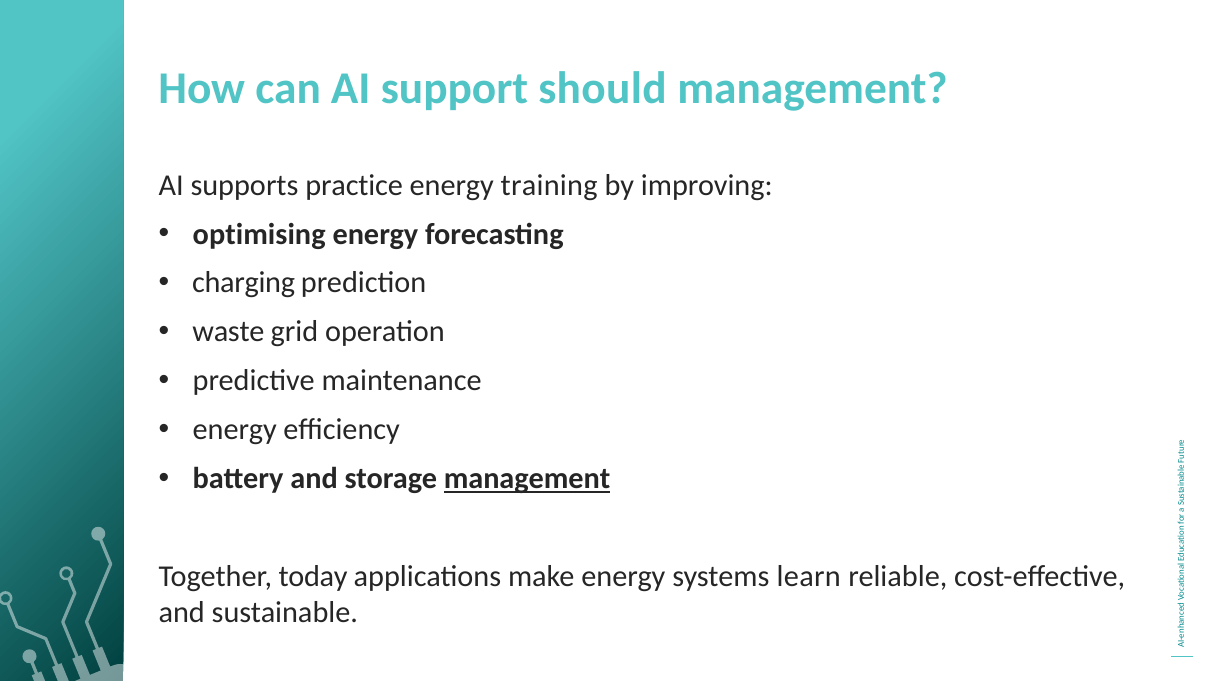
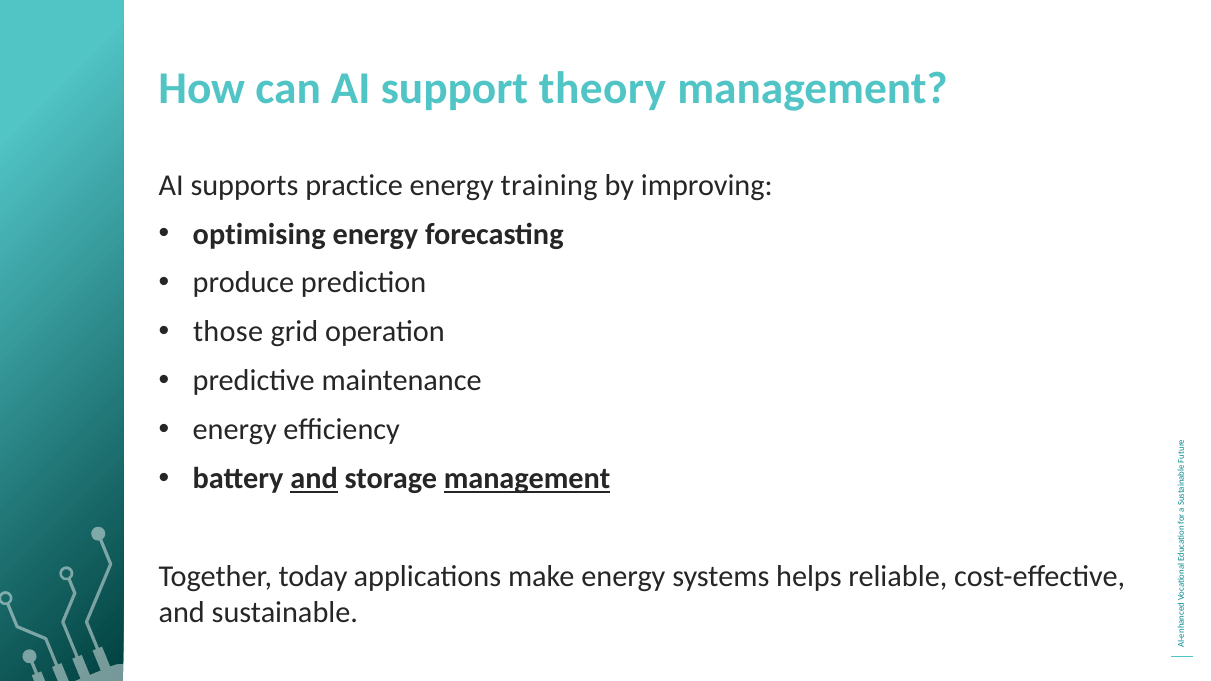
should: should -> theory (602, 89)
charging: charging -> produce (243, 283)
waste: waste -> those (228, 332)
and underline: none -> present (314, 479)
learn: learn -> helps (809, 577)
